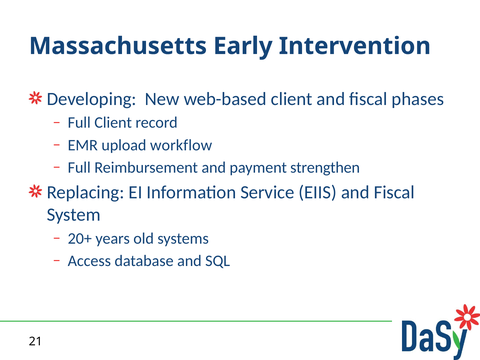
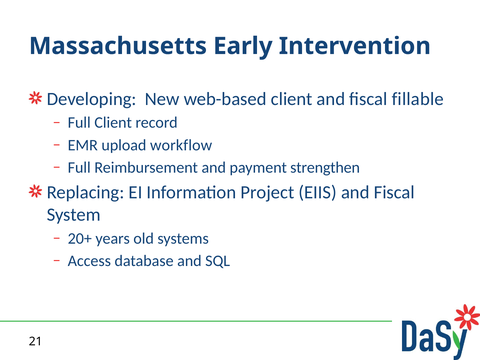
phases: phases -> fillable (418, 99)
Service: Service -> Project (267, 192)
